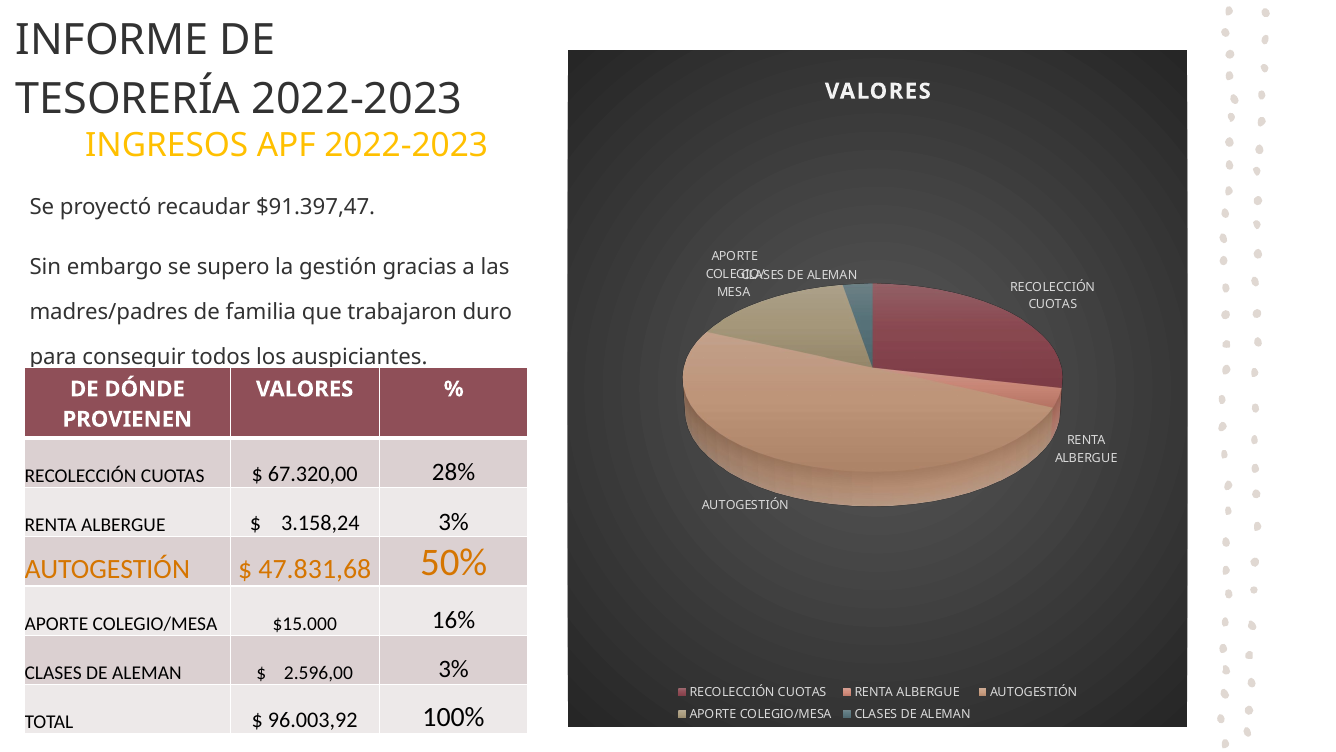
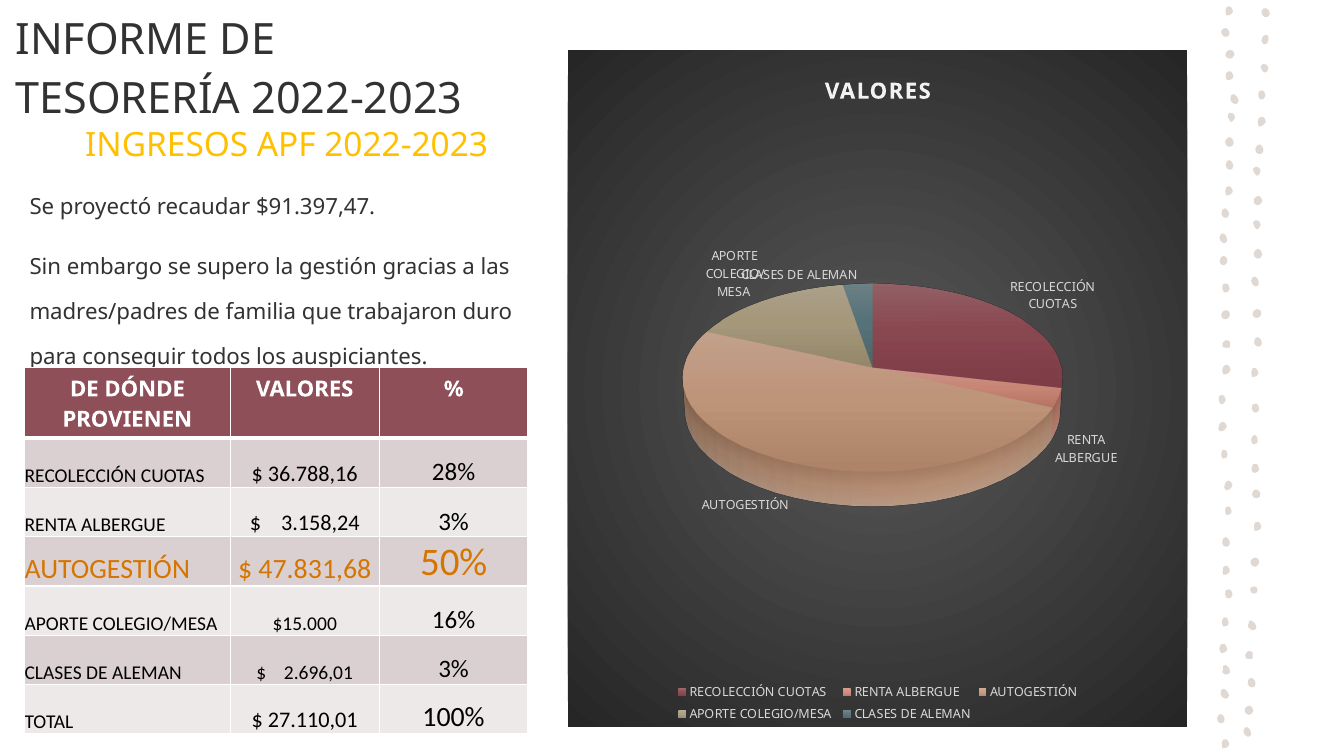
67.320,00: 67.320,00 -> 36.788,16 (313, 474)
2.596,00: 2.596,00 -> 2.696,01 (318, 672)
96.003,92: 96.003,92 -> 27.110,01 (313, 720)
